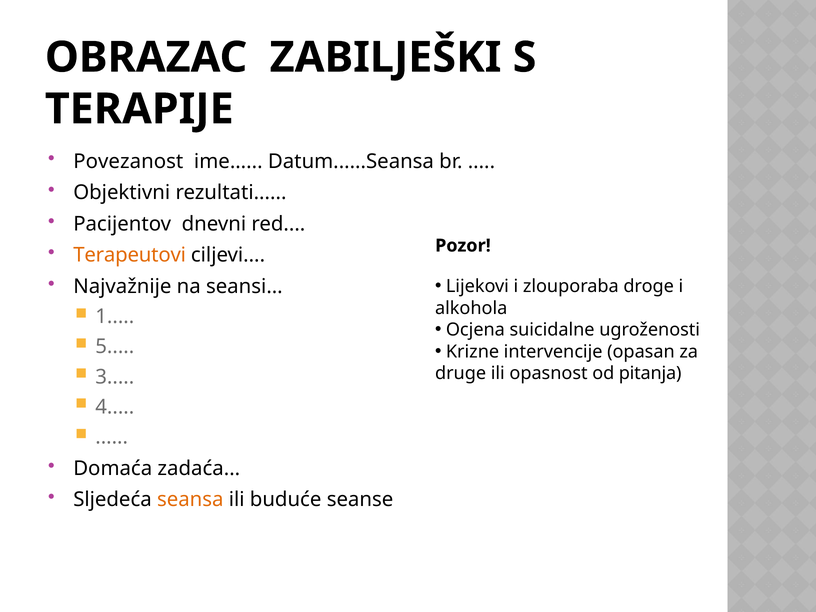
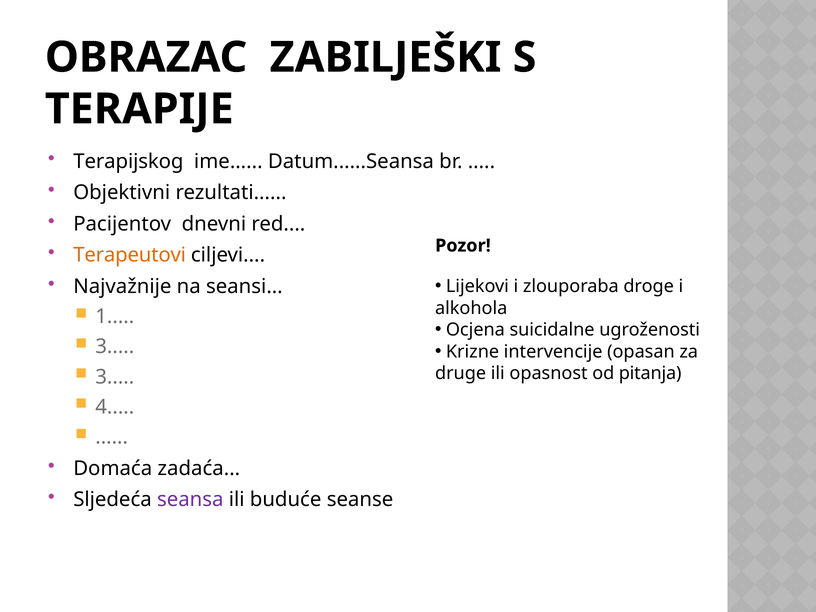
Povezanost: Povezanost -> Terapijskog (128, 161)
5: 5 -> 3 (115, 347)
seansa colour: orange -> purple (190, 500)
